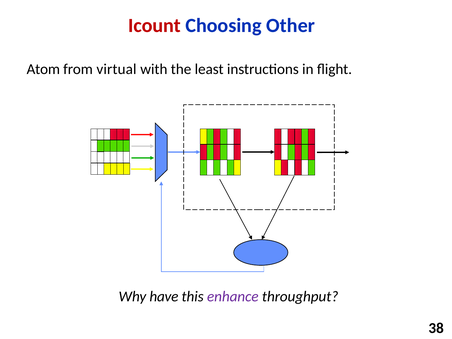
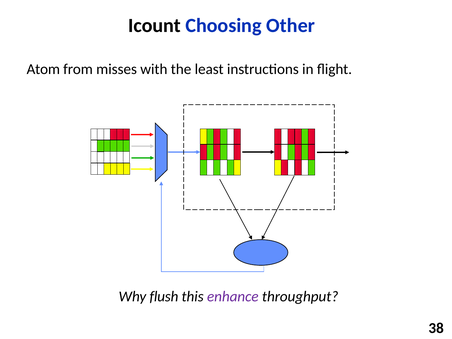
Icount colour: red -> black (154, 26)
virtual: virtual -> misses (117, 69)
have: have -> flush (164, 297)
